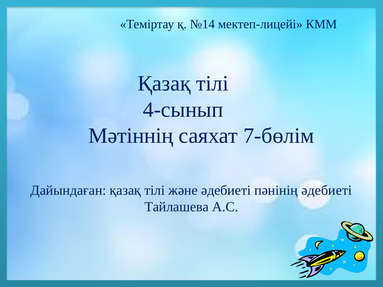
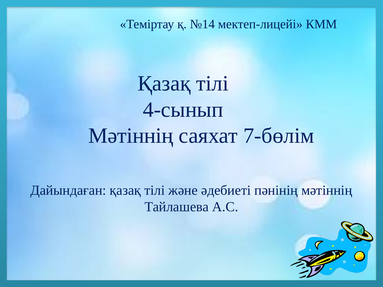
пәнінің әдебиеті: әдебиеті -> мәтіннің (327, 191)
